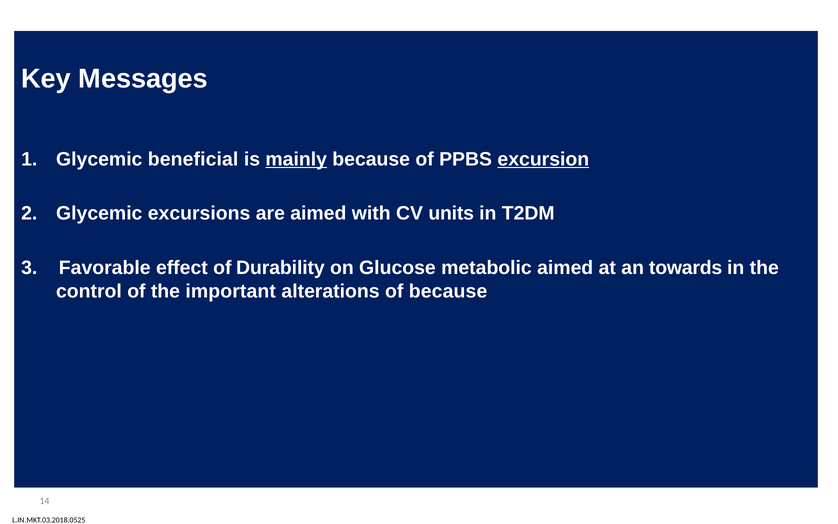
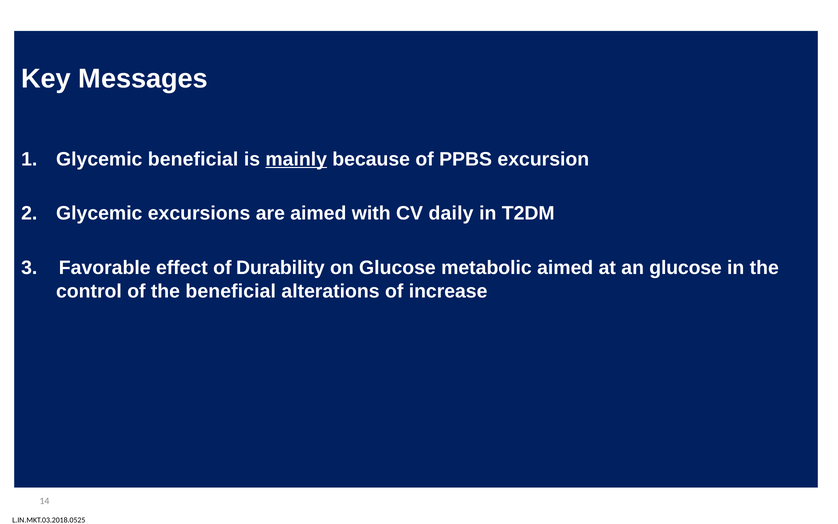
excursion underline: present -> none (543, 159)
units: units -> daily (451, 213)
an towards: towards -> glucose (686, 268)
the important: important -> beneficial (231, 291)
of because: because -> increase (448, 291)
